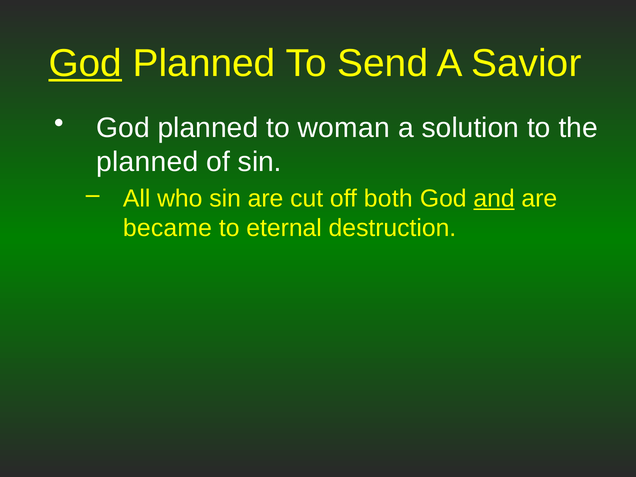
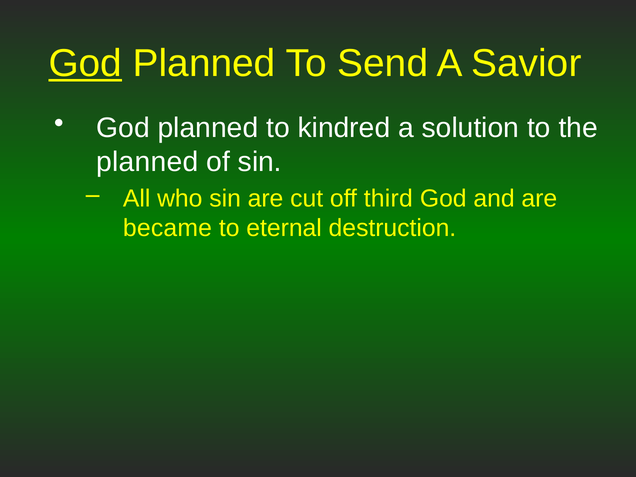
woman: woman -> kindred (344, 128)
both: both -> third (388, 199)
and underline: present -> none (494, 199)
